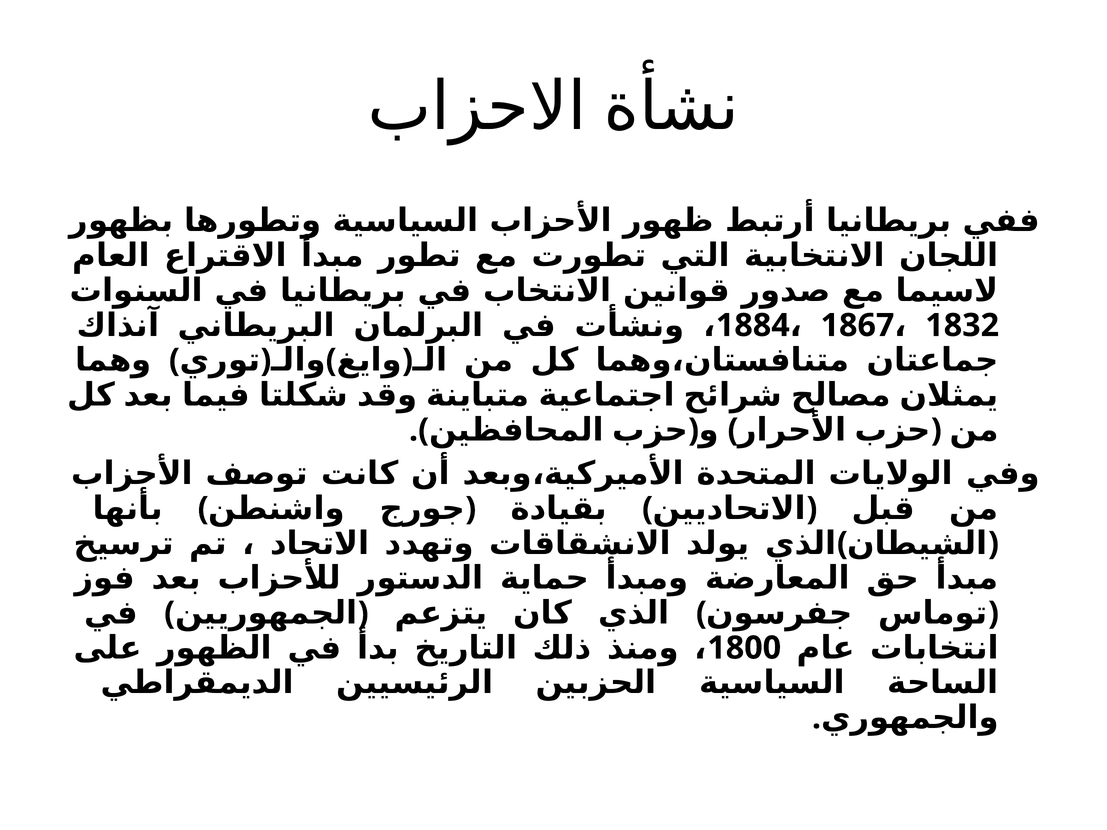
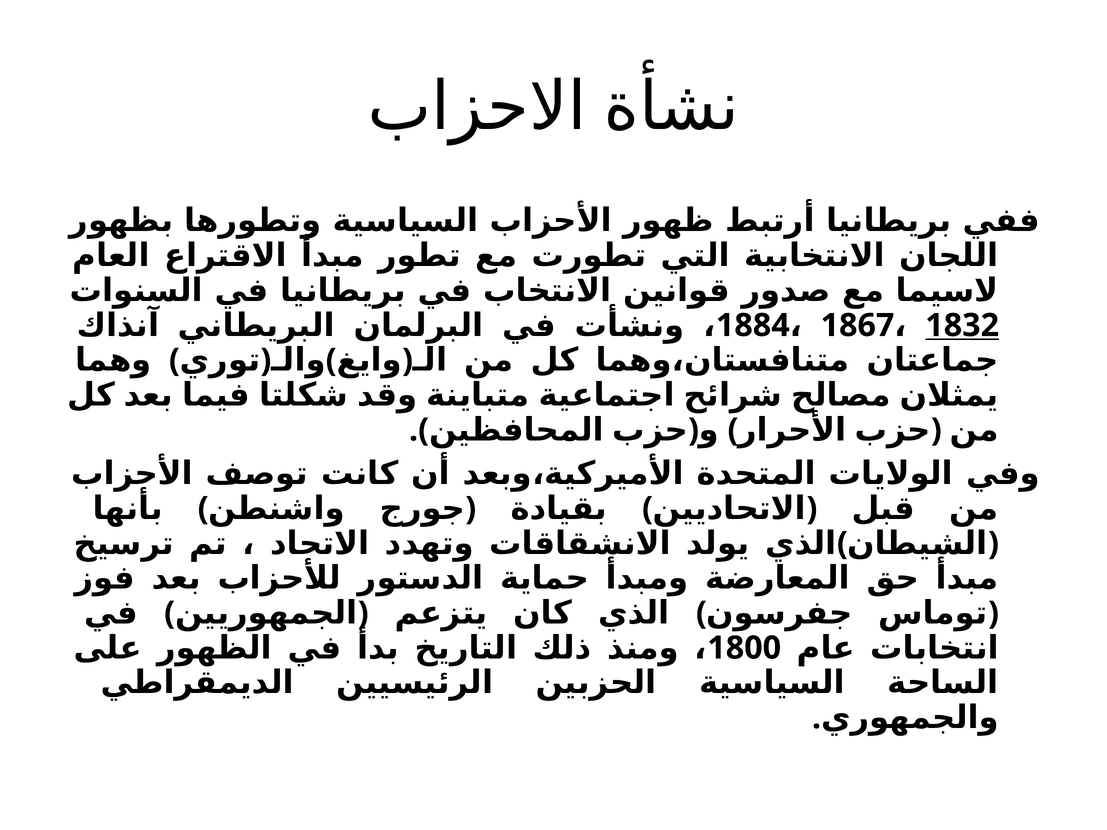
1832 underline: none -> present (962, 325)
